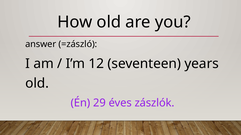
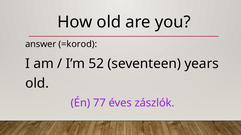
=zászló: =zászló -> =korod (78, 44)
12: 12 -> 52 (96, 64)
29: 29 -> 77 (99, 103)
